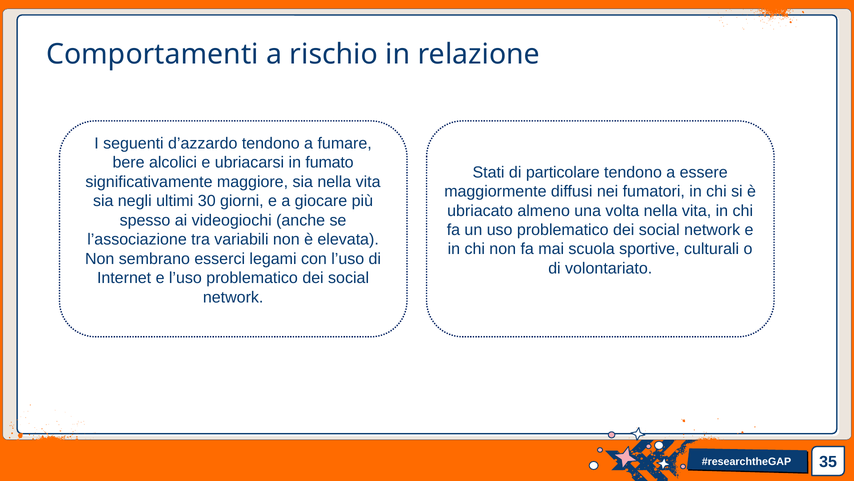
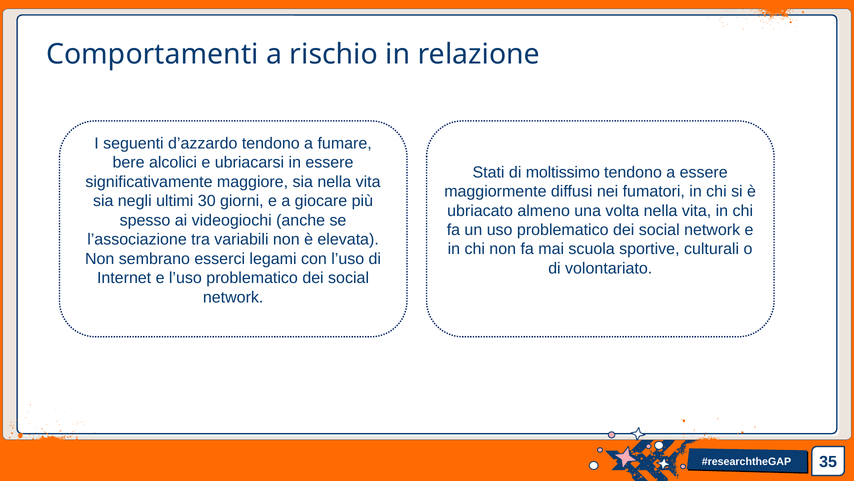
in fumato: fumato -> essere (329, 162)
particolare: particolare -> moltissimo (563, 172)
